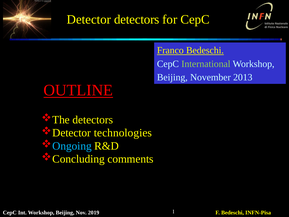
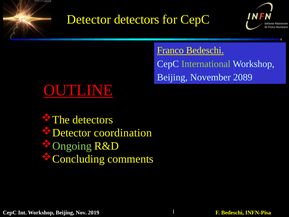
2013: 2013 -> 2089 (243, 77)
technologies: technologies -> coordination (123, 133)
Ongoing colour: light blue -> light green (72, 146)
